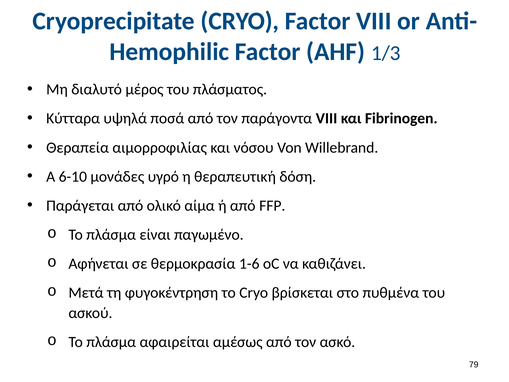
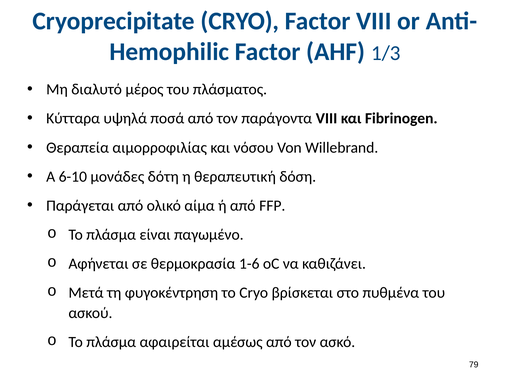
υγρό: υγρό -> δότη (163, 176)
